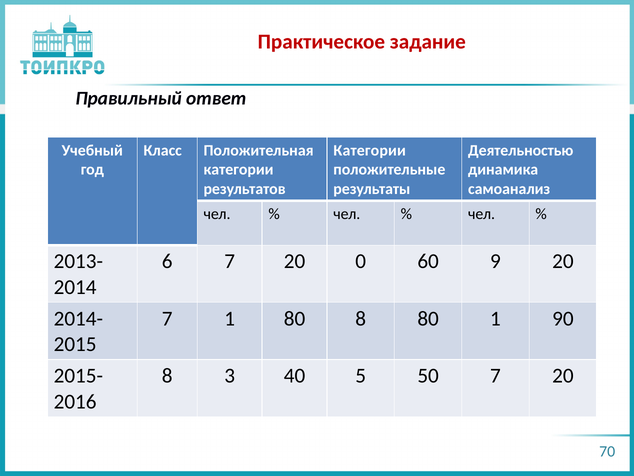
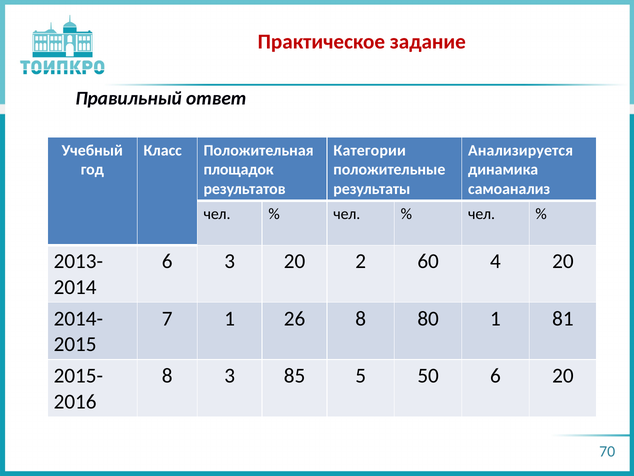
Деятельностью: Деятельностью -> Анализируется (521, 150)
категории: категории -> площадок (239, 169)
6 7: 7 -> 3 (230, 261)
0: 0 -> 2 (361, 261)
9: 9 -> 4 (495, 261)
1 80: 80 -> 26 (295, 318)
90: 90 -> 81 (563, 318)
40: 40 -> 85 (295, 375)
50 7: 7 -> 6 (495, 375)
